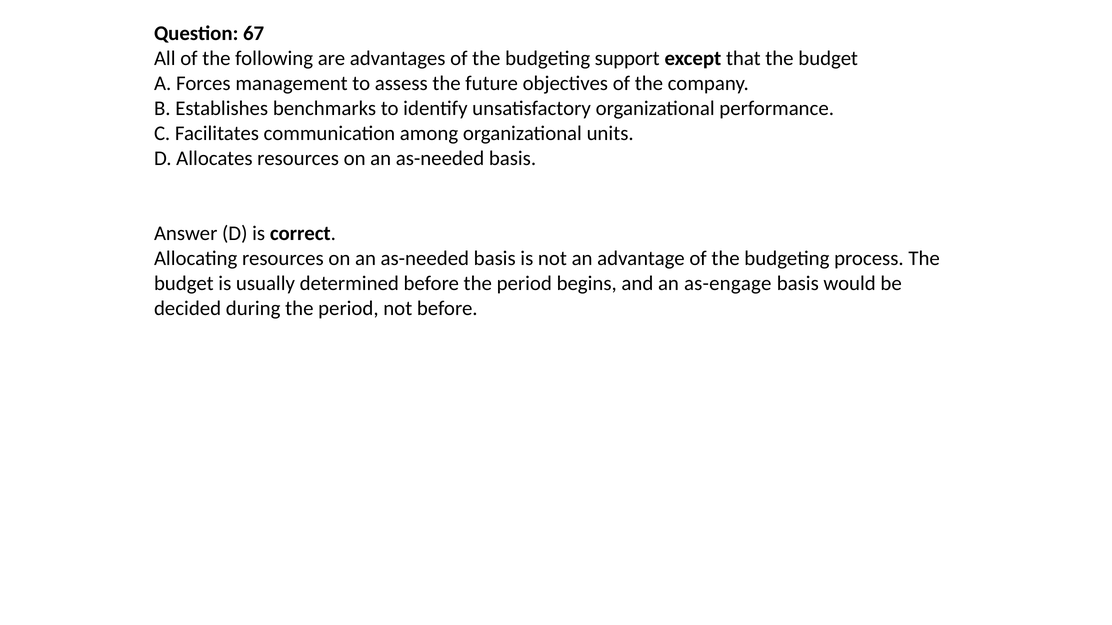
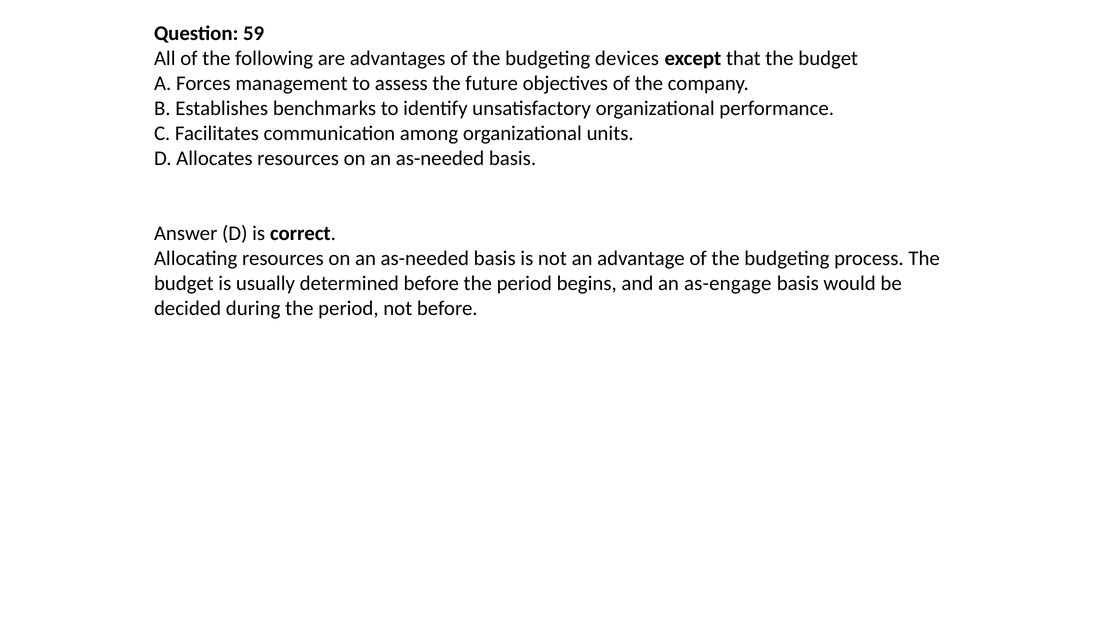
67: 67 -> 59 (254, 33)
support: support -> devices (627, 58)
